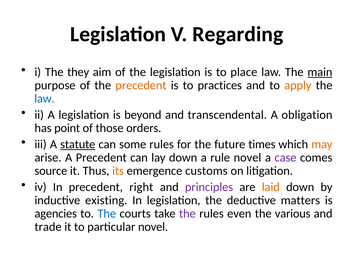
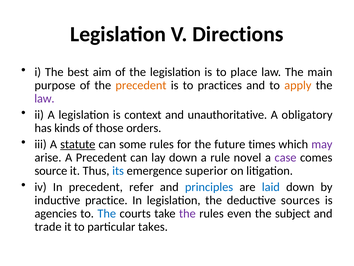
Regarding: Regarding -> Directions (238, 34)
they: they -> best (78, 72)
main underline: present -> none (320, 72)
law colour: blue -> purple (44, 98)
beyond: beyond -> context (143, 115)
transcendental: transcendental -> unauthoritative (227, 115)
obligation: obligation -> obligatory (307, 115)
point: point -> kinds (67, 128)
may colour: orange -> purple (322, 144)
its colour: orange -> blue (118, 170)
customs: customs -> superior (206, 170)
right: right -> refer (141, 187)
principles colour: purple -> blue (209, 187)
laid colour: orange -> blue (271, 187)
existing: existing -> practice (106, 200)
matters: matters -> sources (300, 200)
various: various -> subject (293, 213)
particular novel: novel -> takes (153, 226)
